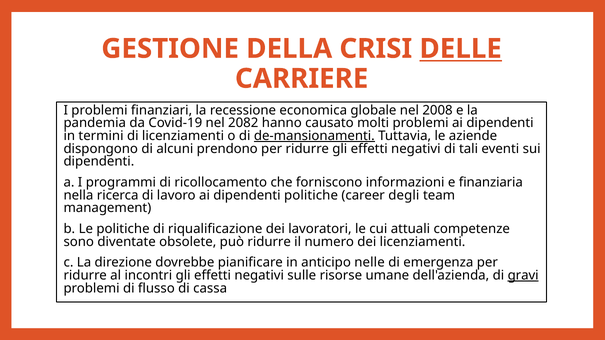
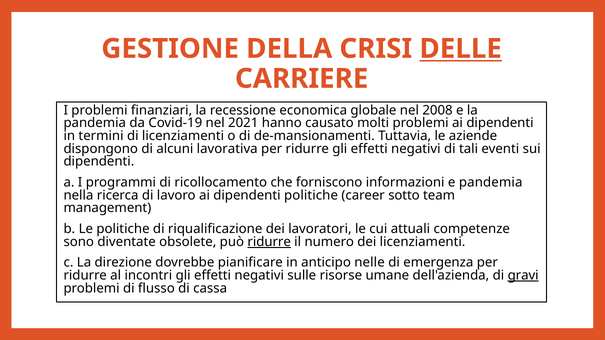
2082: 2082 -> 2021 (243, 123)
de-mansionamenti underline: present -> none (314, 136)
prendono: prendono -> lavorativa (227, 149)
e finanziaria: finanziaria -> pandemia (491, 183)
degli: degli -> sotto (404, 195)
ridurre underline: none -> present (269, 242)
